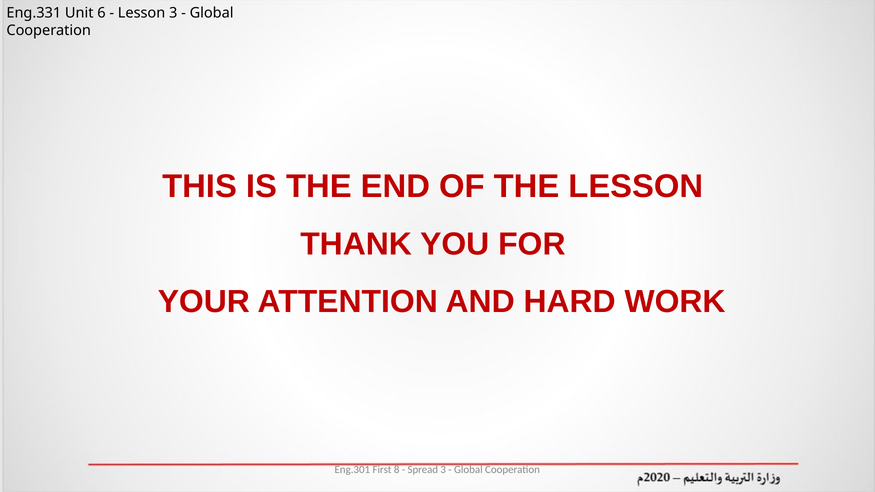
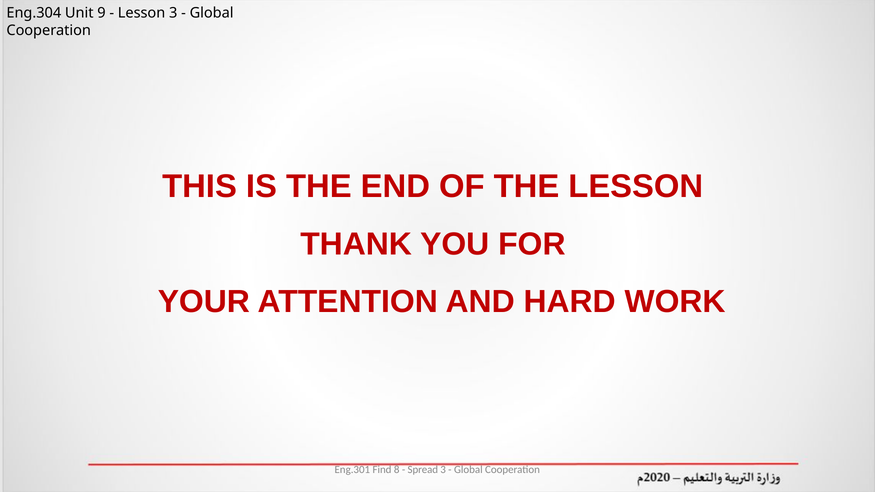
Eng.331: Eng.331 -> Eng.304 (34, 13)
6: 6 -> 9 (101, 13)
First: First -> Find (382, 470)
